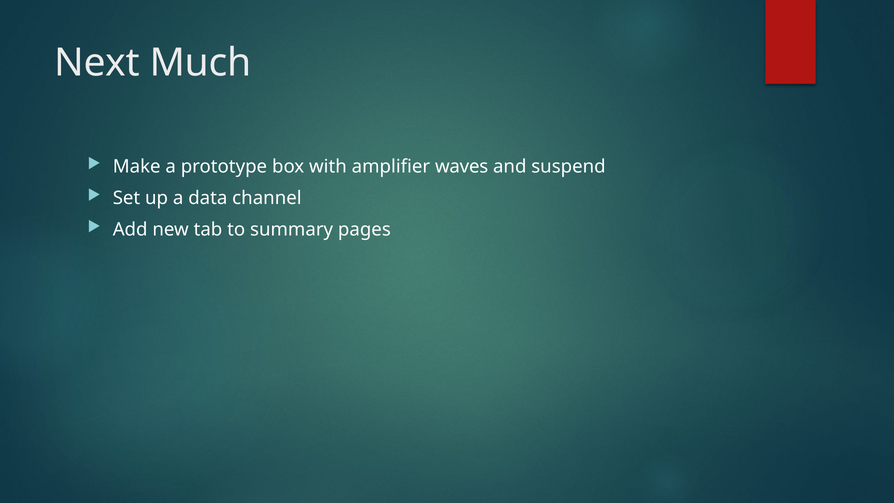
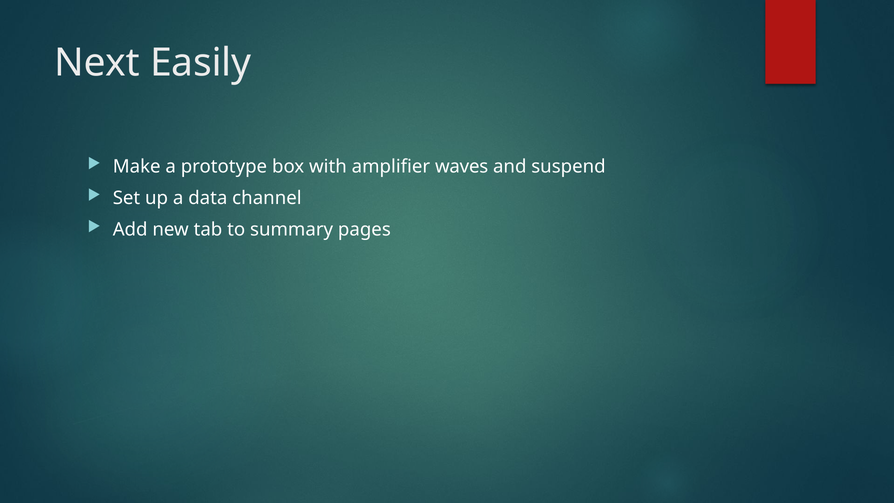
Much: Much -> Easily (201, 63)
